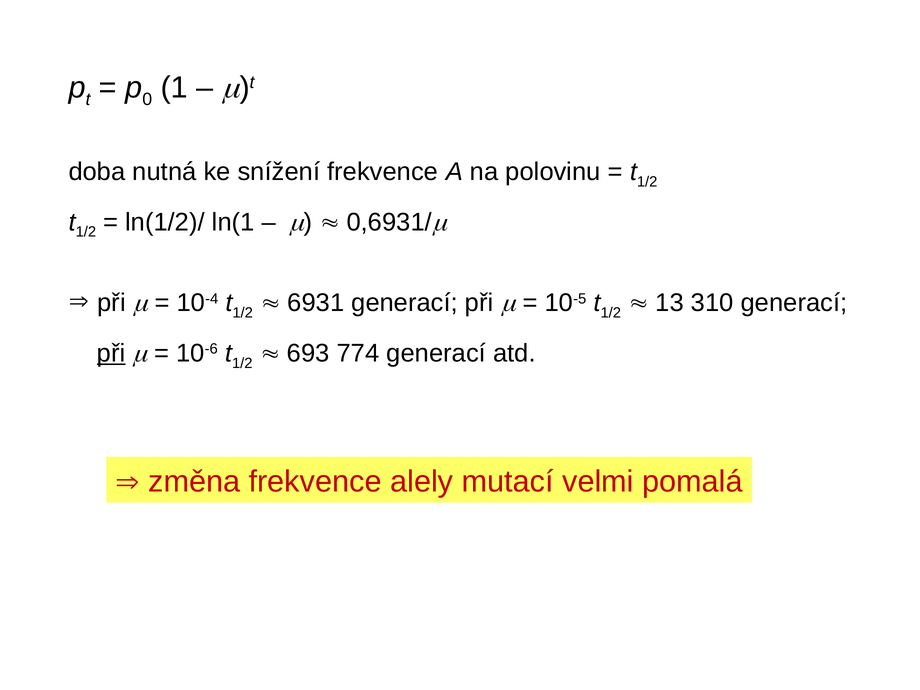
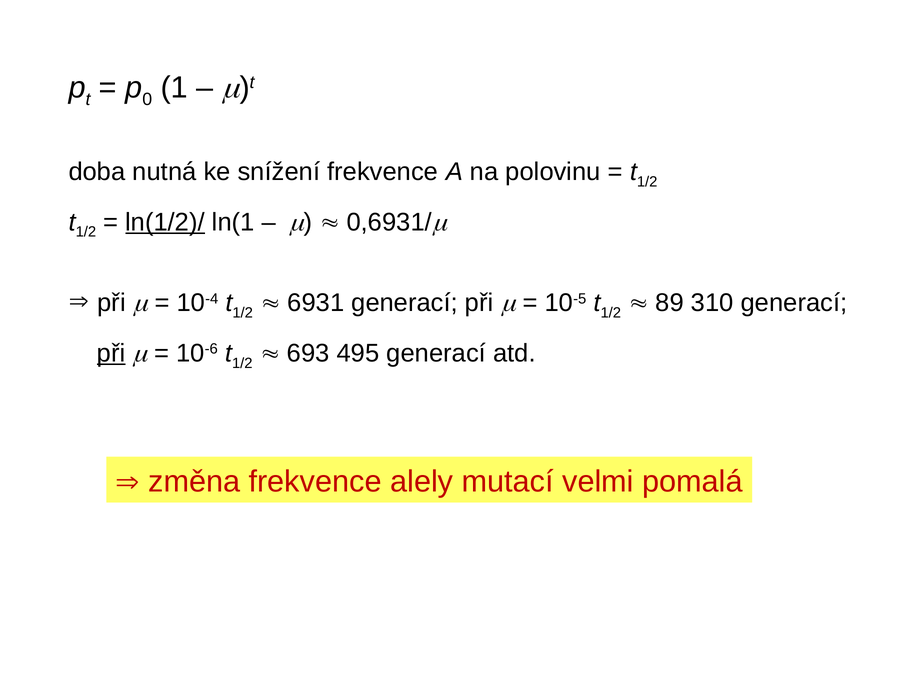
ln(1/2)/ underline: none -> present (165, 222)
13: 13 -> 89 (670, 303)
774: 774 -> 495 (358, 353)
